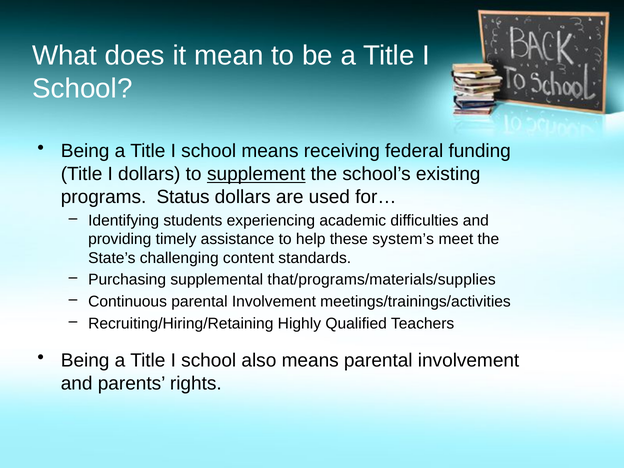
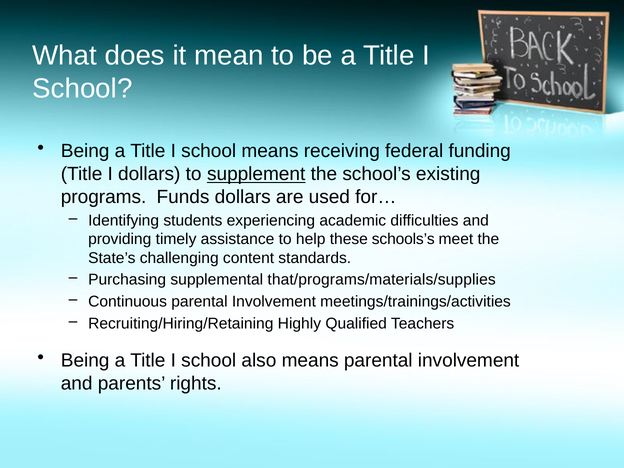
Status: Status -> Funds (183, 197)
system’s: system’s -> schools’s (403, 239)
